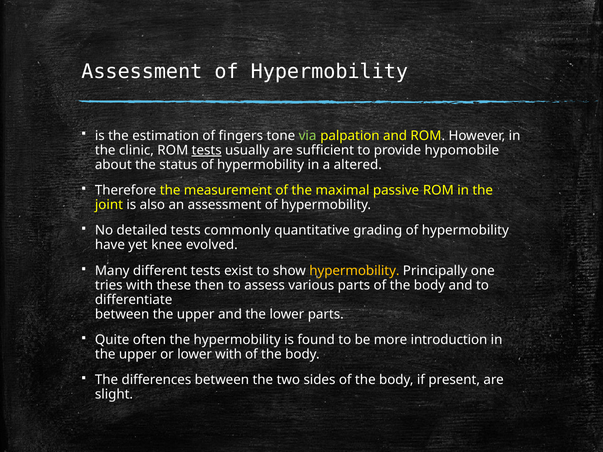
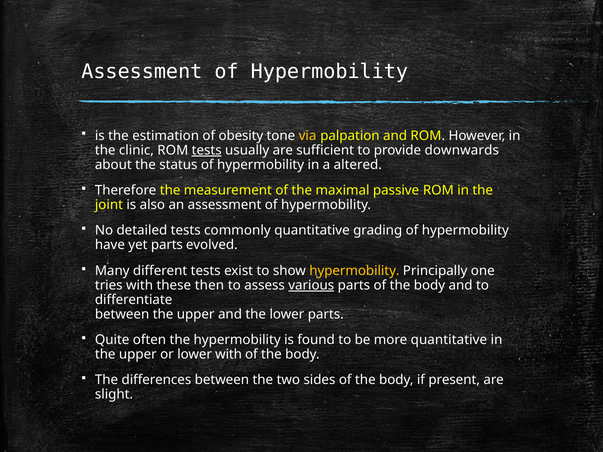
fingers: fingers -> obesity (241, 136)
via colour: light green -> yellow (308, 136)
hypomobile: hypomobile -> downwards (462, 150)
yet knee: knee -> parts (167, 245)
various underline: none -> present (311, 285)
more introduction: introduction -> quantitative (449, 340)
